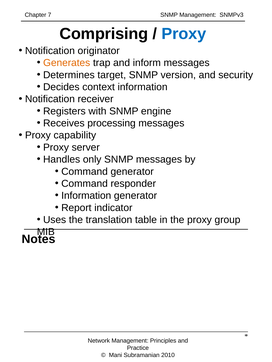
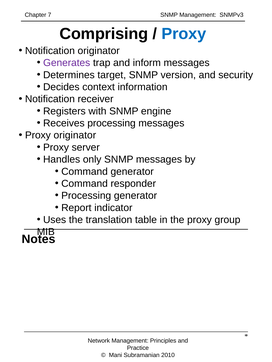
Generates colour: orange -> purple (67, 63)
Proxy capability: capability -> originator (75, 136)
Information: Information -> Processing (86, 196)
